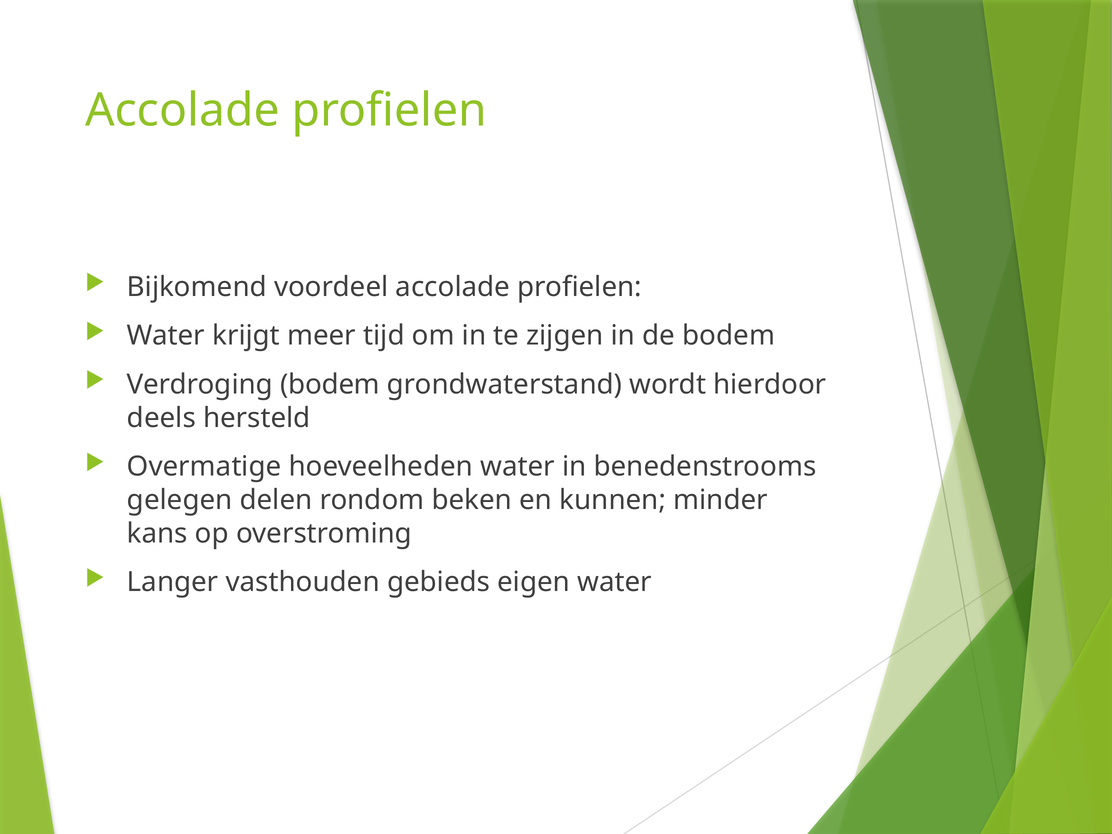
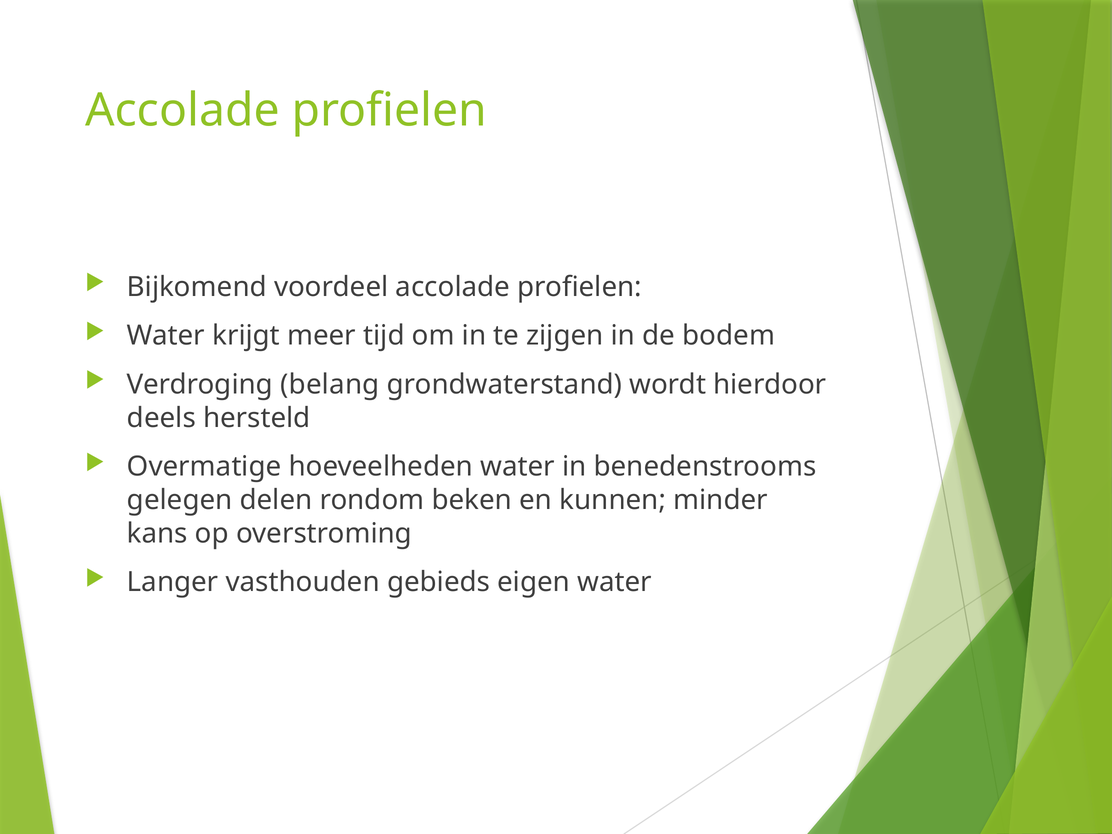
Verdroging bodem: bodem -> belang (330, 385)
